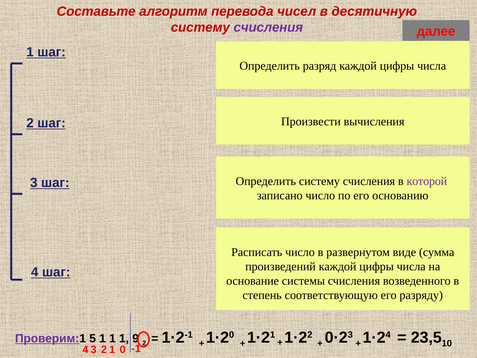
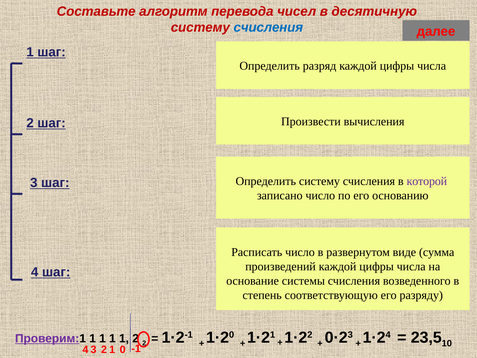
счисления colour: purple -> blue (268, 27)
Проверим:1 5: 5 -> 1 (93, 338)
1 1 9: 9 -> 2 (136, 338)
